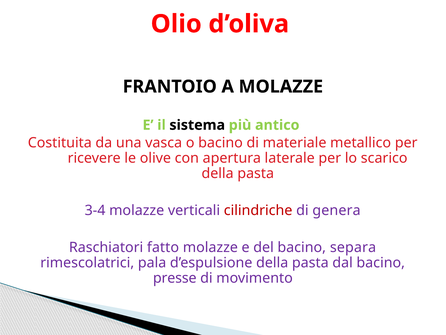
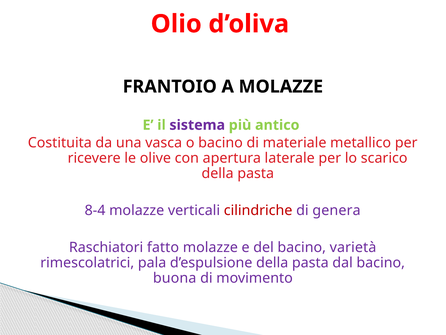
sistema colour: black -> purple (197, 125)
3-4: 3-4 -> 8-4 (95, 210)
separa: separa -> varietà (353, 247)
presse: presse -> buona (175, 278)
